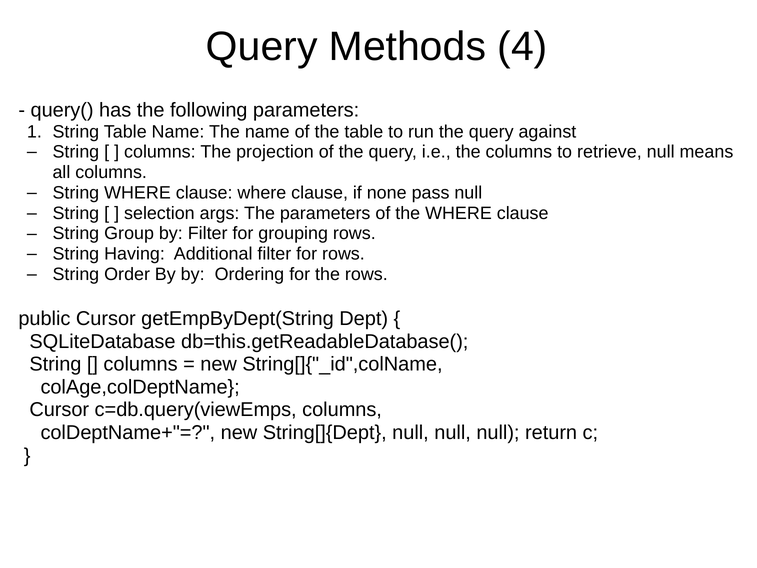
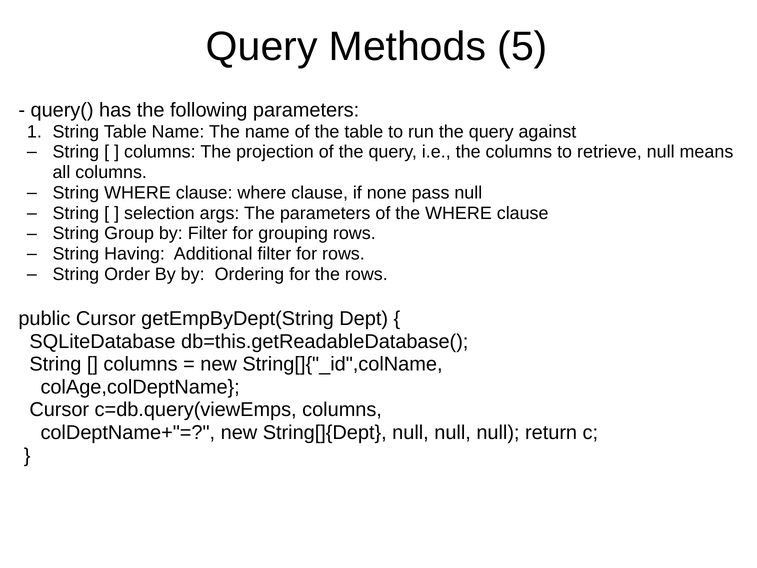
4: 4 -> 5 (523, 47)
